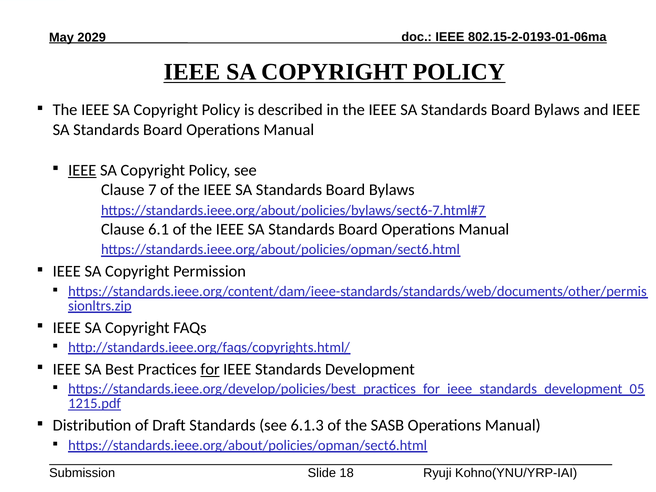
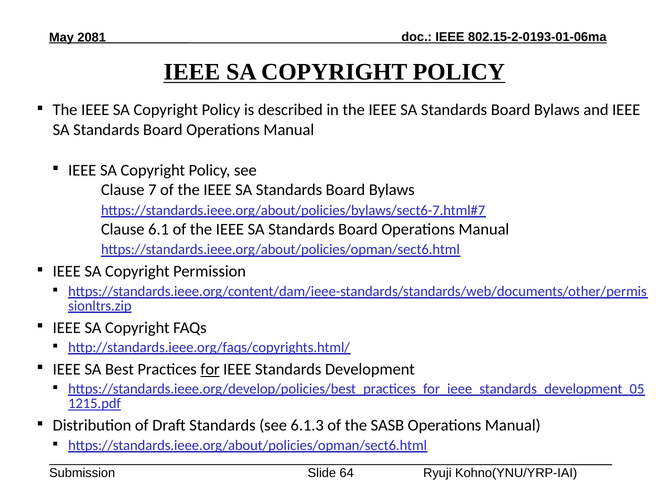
2029: 2029 -> 2081 (92, 37)
IEEE underline: present -> none (82, 170)
18: 18 -> 64 (347, 473)
